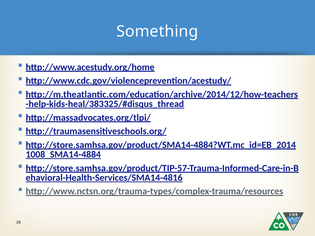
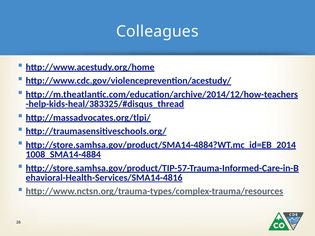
Something: Something -> Colleagues (157, 32)
